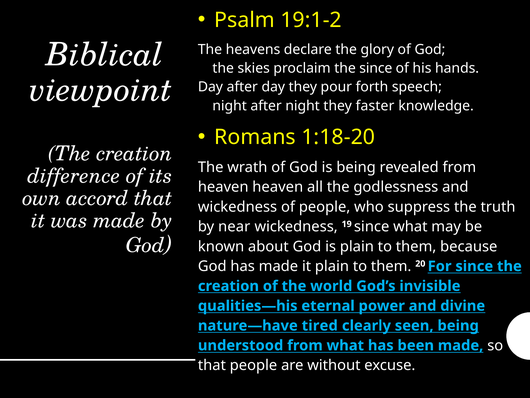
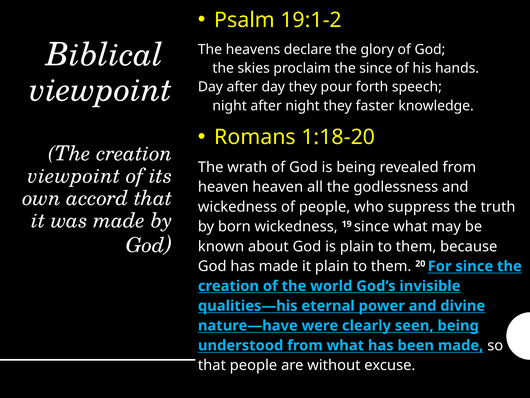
difference: difference -> viewpoint (74, 176)
near: near -> born (234, 226)
tired: tired -> were (320, 325)
